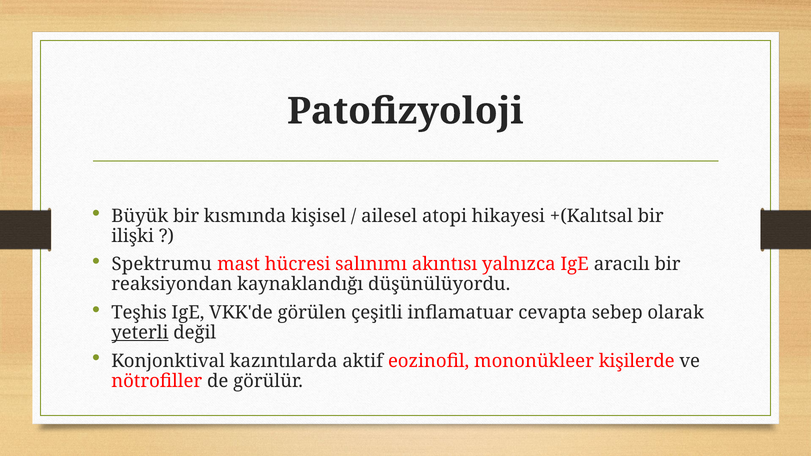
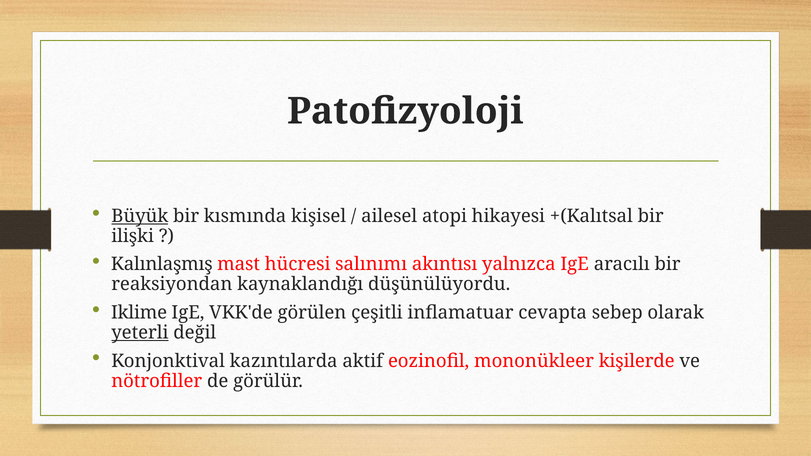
Büyük underline: none -> present (140, 216)
Spektrumu: Spektrumu -> Kalınlaşmış (162, 264)
Teşhis: Teşhis -> Iklime (139, 313)
